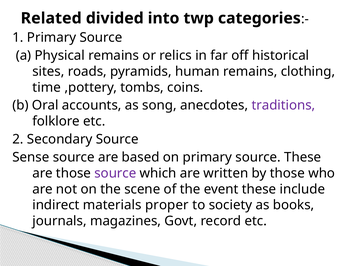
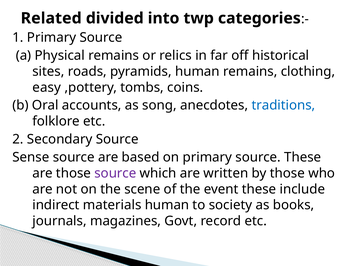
time: time -> easy (47, 87)
traditions colour: purple -> blue (283, 105)
materials proper: proper -> human (167, 205)
